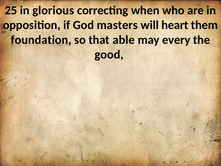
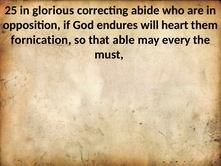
when: when -> abide (145, 10)
masters: masters -> endures (117, 25)
foundation: foundation -> fornication (41, 40)
good: good -> must (109, 55)
